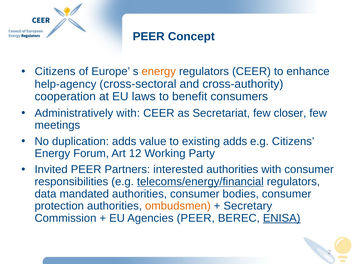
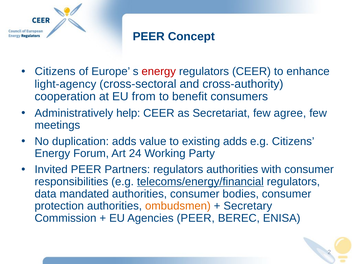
energy colour: orange -> red (159, 72)
help-agency: help-agency -> light-agency (65, 84)
laws: laws -> from (144, 97)
Administratively with: with -> help (128, 113)
closer: closer -> agree (290, 113)
12: 12 -> 24 (135, 153)
Partners interested: interested -> regulators (178, 170)
ENISA underline: present -> none (282, 218)
